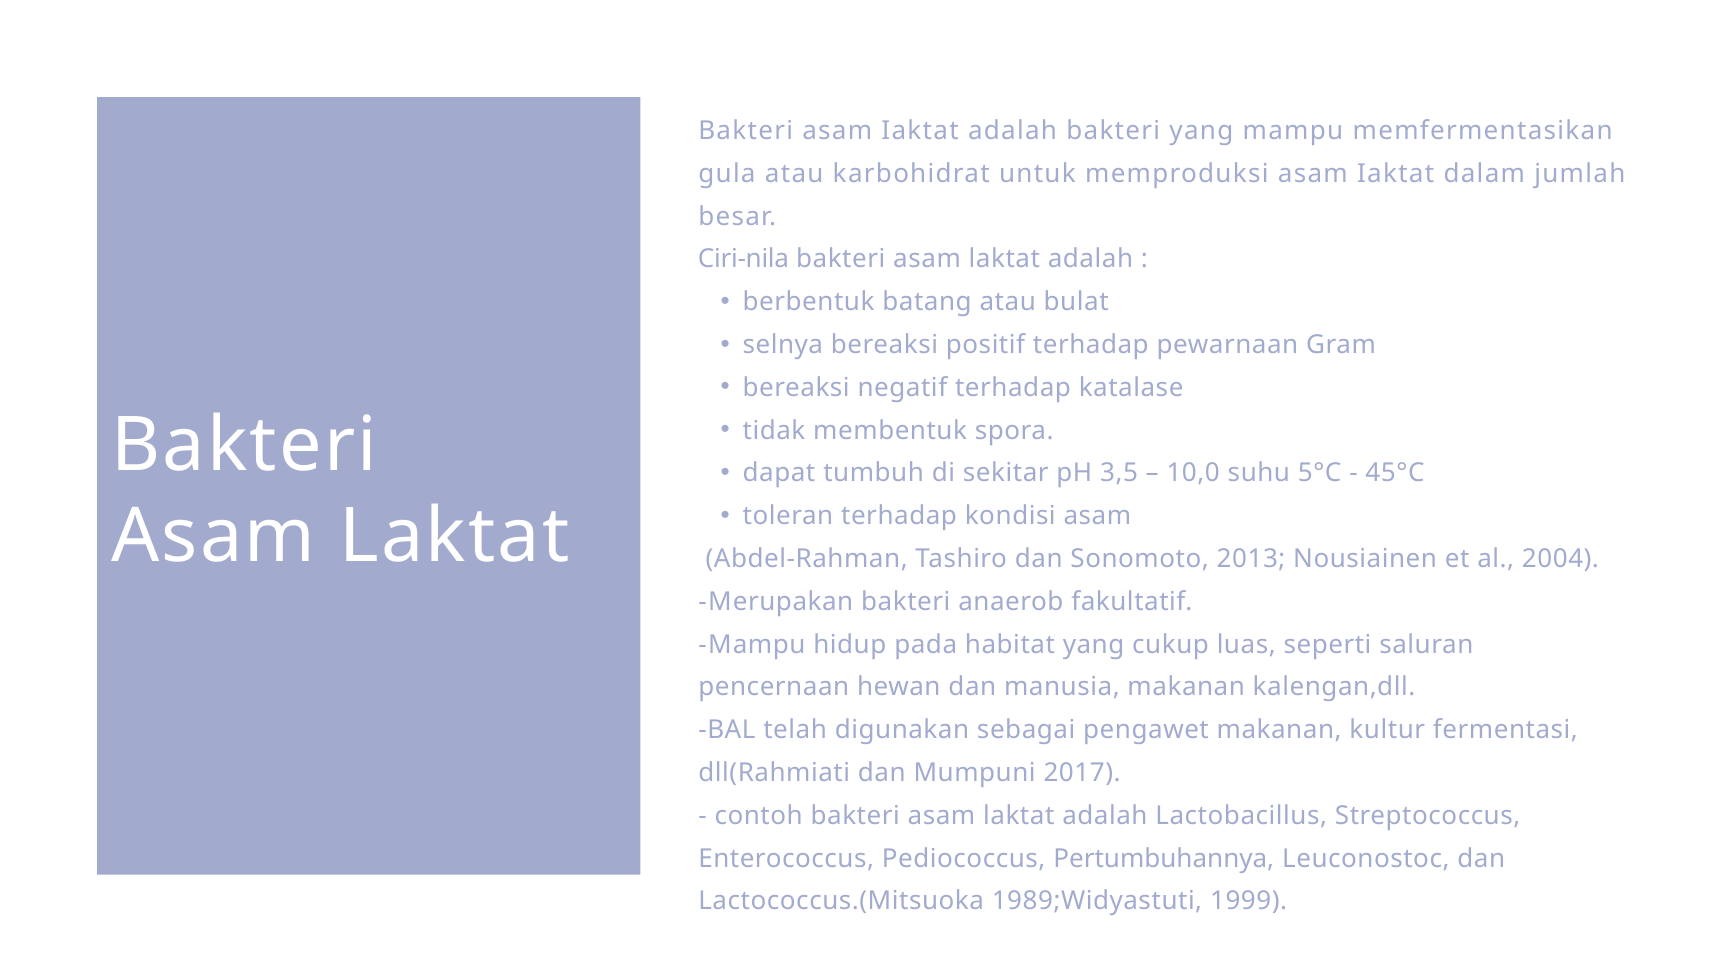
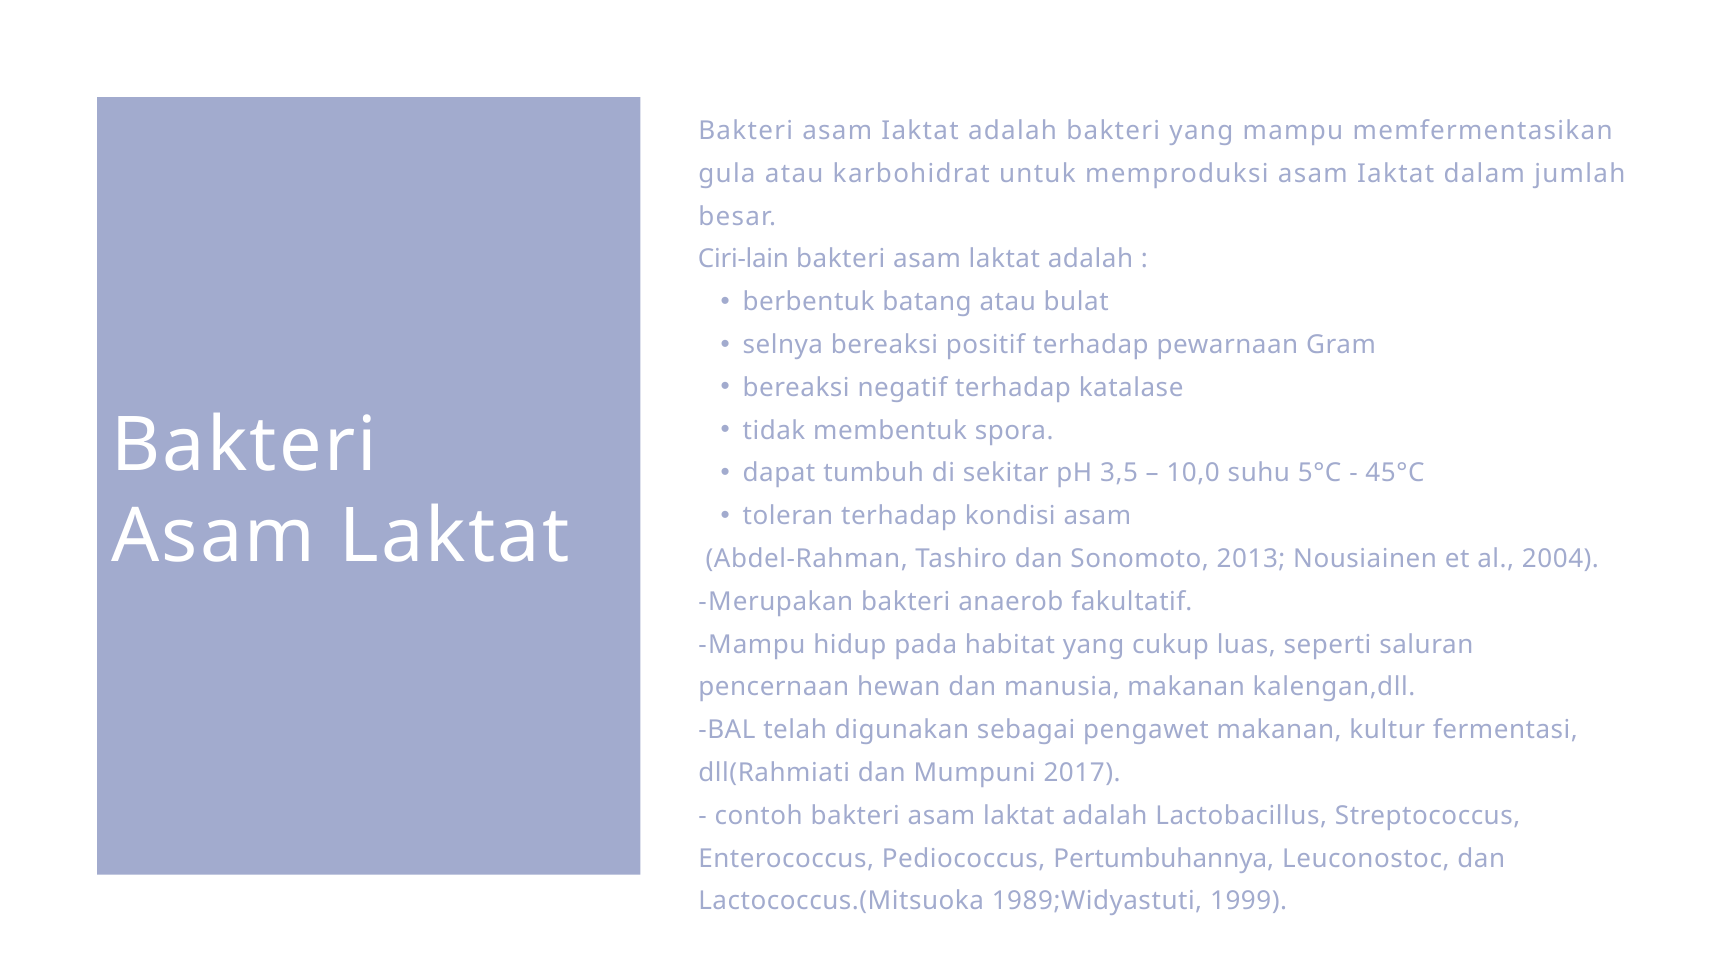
Ciri-nila: Ciri-nila -> Ciri-lain (743, 259)
